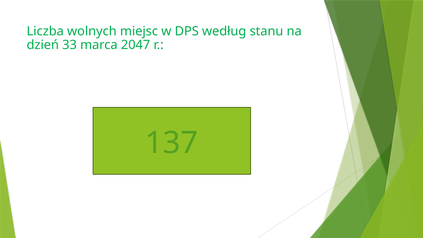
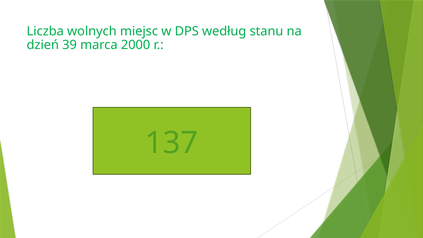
33: 33 -> 39 (70, 45)
2047: 2047 -> 2000 (136, 45)
